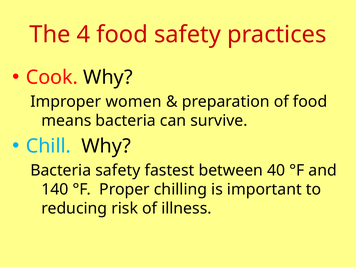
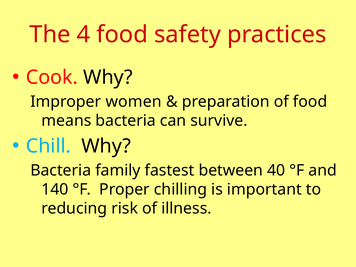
Bacteria safety: safety -> family (118, 170)
